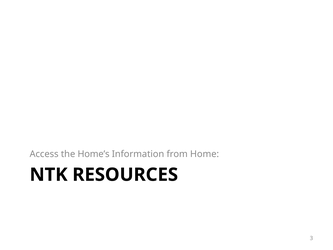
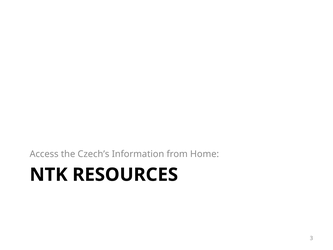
Home’s: Home’s -> Czech’s (93, 154)
